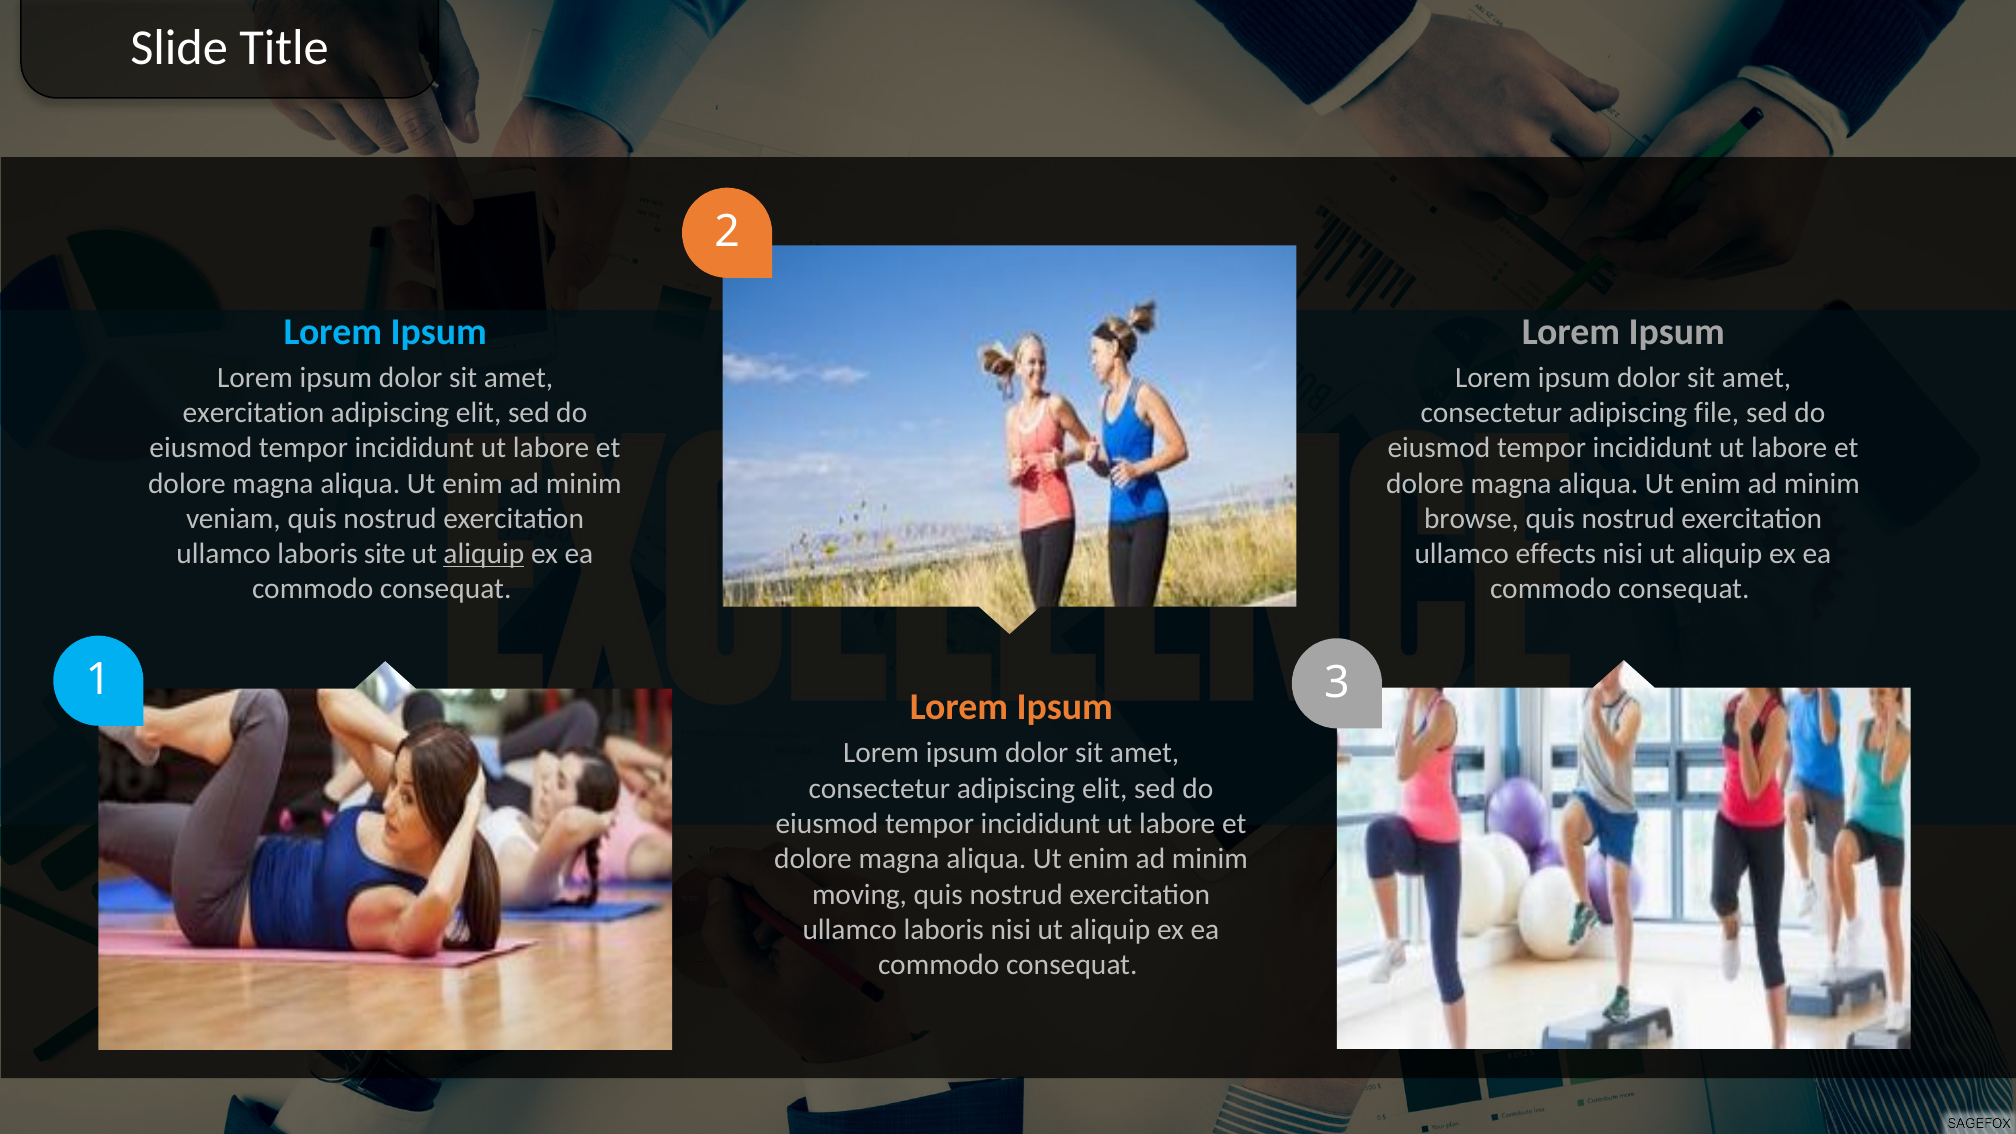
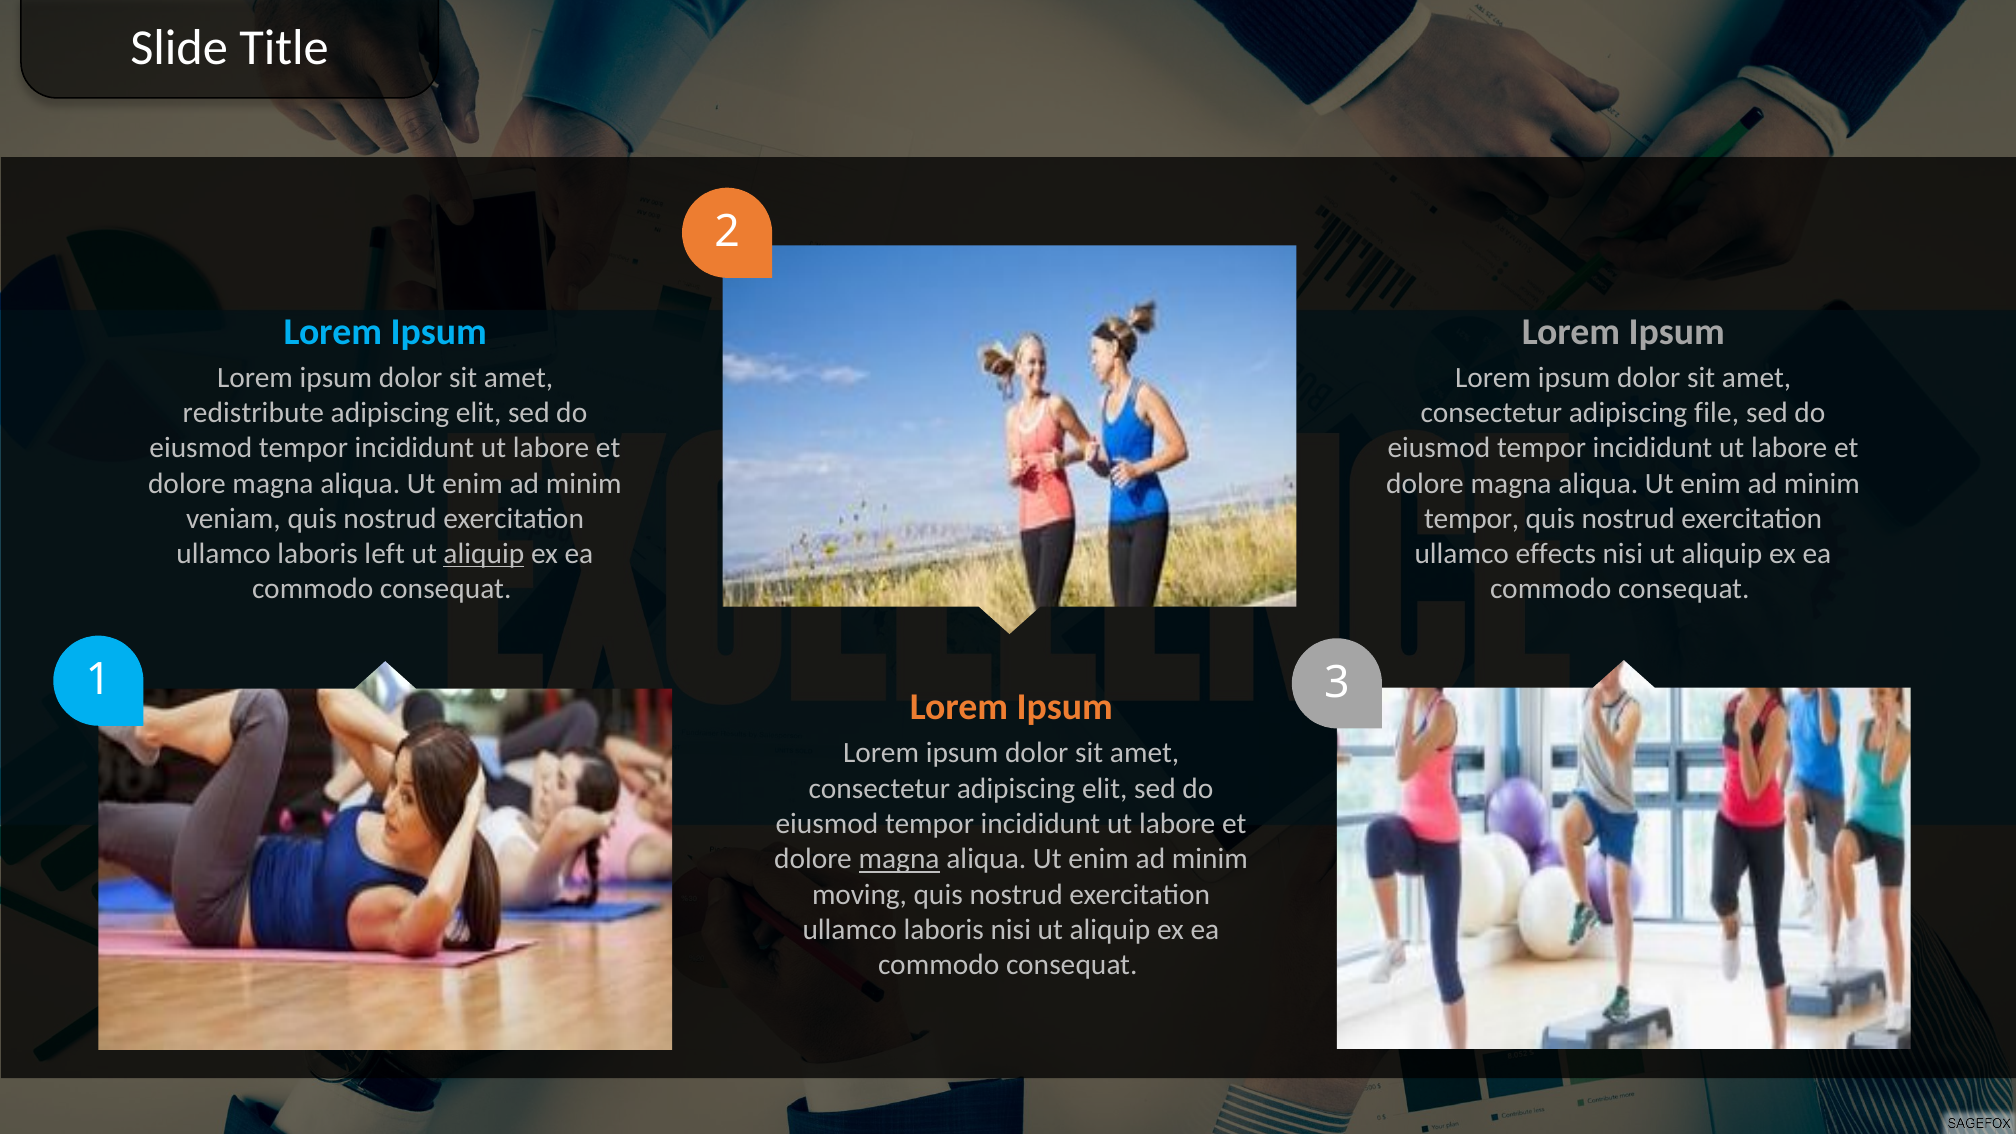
exercitation: exercitation -> redistribute (253, 413)
browse: browse -> tempor (1472, 519)
site: site -> left (385, 554)
magna underline: none -> present (899, 859)
